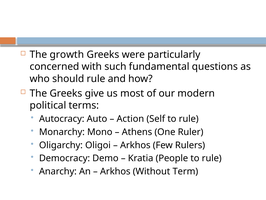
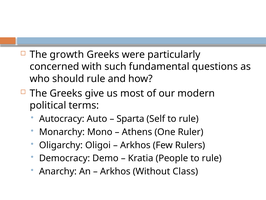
Action: Action -> Sparta (130, 119)
Term: Term -> Class (185, 171)
